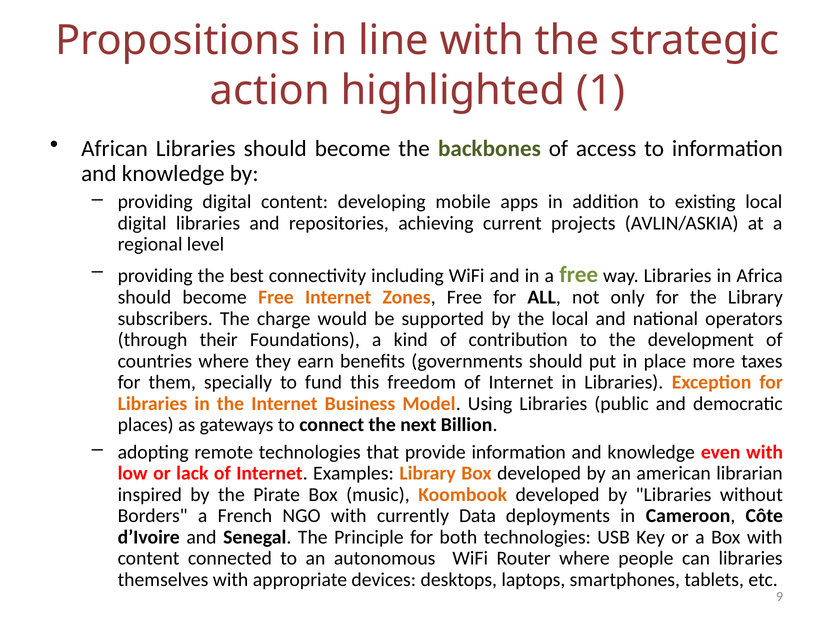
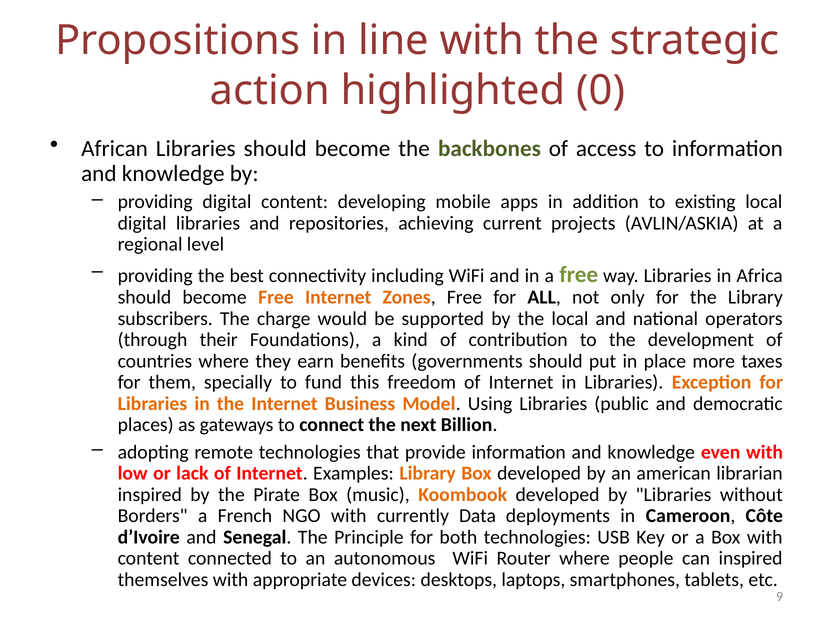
1: 1 -> 0 (601, 91)
can libraries: libraries -> inspired (751, 558)
